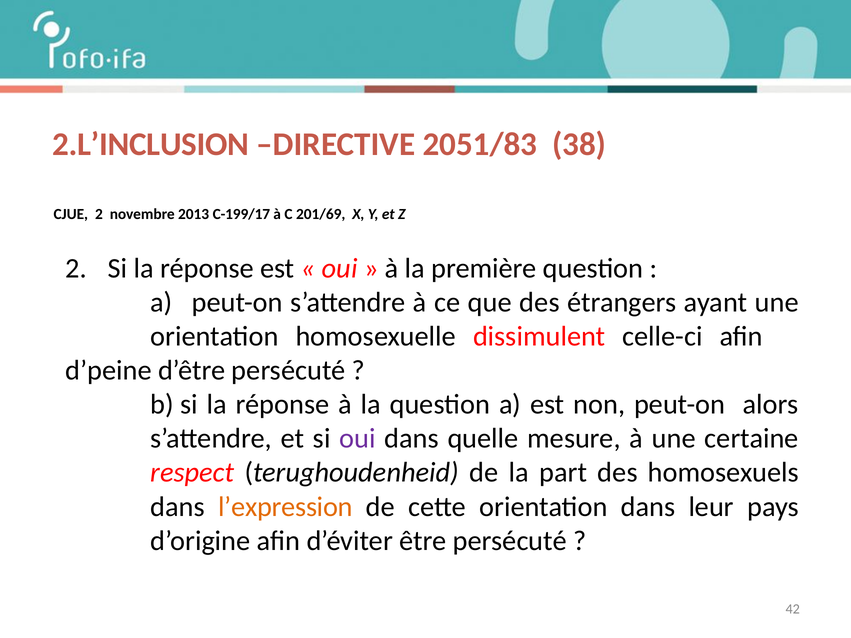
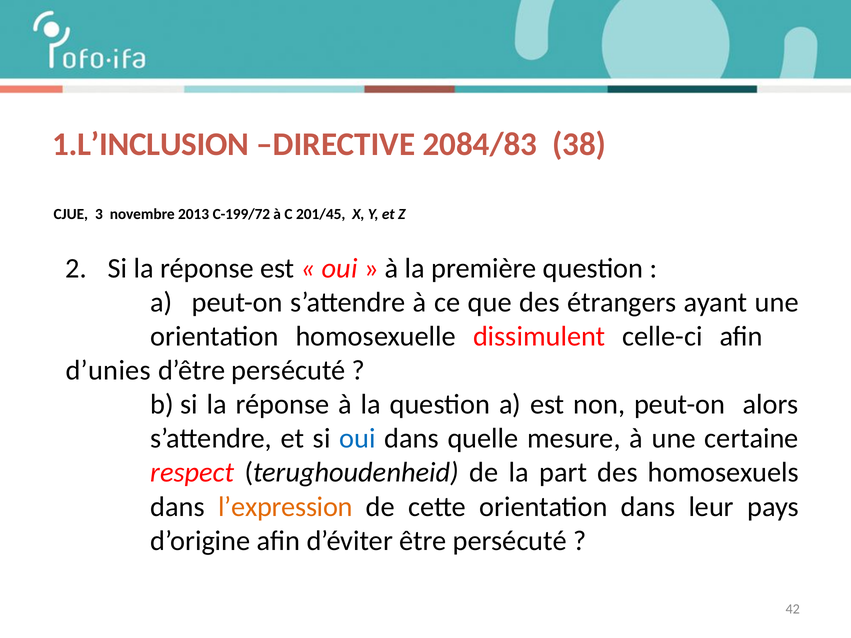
2.L’INCLUSION: 2.L’INCLUSION -> 1.L’INCLUSION (151, 144)
2051/83: 2051/83 -> 2084/83 (480, 144)
CJUE 2: 2 -> 3 (99, 214)
C-199/17: C-199/17 -> C-199/72 (241, 214)
201/69: 201/69 -> 201/45 (321, 214)
d’peine: d’peine -> d’unies (108, 371)
oui colour: purple -> blue (357, 439)
